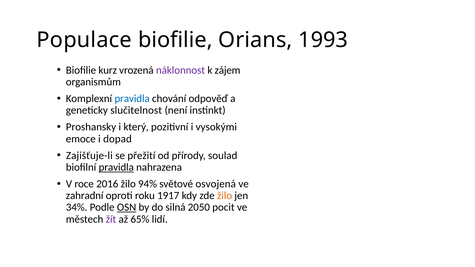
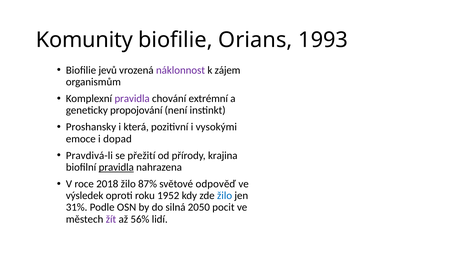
Populace: Populace -> Komunity (84, 40)
kurz: kurz -> jevů (108, 70)
pravidla colour: blue -> purple (132, 99)
odpověď: odpověď -> extrémní (208, 99)
slučitelnost: slučitelnost -> propojování (136, 110)
který: který -> která (136, 127)
Zajišťuje-li: Zajišťuje-li -> Pravdivá-li (89, 156)
soulad: soulad -> krajina (223, 156)
2016: 2016 -> 2018 (107, 184)
94%: 94% -> 87% (148, 184)
osvojená: osvojená -> odpověď (216, 184)
zahradní: zahradní -> výsledek (85, 196)
1917: 1917 -> 1952 (168, 196)
žilo colour: orange -> blue (225, 196)
34%: 34% -> 31% (77, 208)
OSN underline: present -> none (127, 208)
65%: 65% -> 56% (140, 219)
